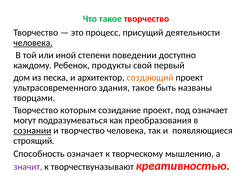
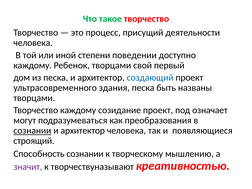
человека underline: present -> none (33, 43)
Ребенок продукты: продукты -> творцами (111, 65)
создающий colour: orange -> blue (150, 78)
здания такое: такое -> песка (143, 88)
Творчество которым: которым -> каждому (78, 110)
творчество: творчество -> архитектор (83, 131)
Способность означает: означает -> сознании (85, 154)
